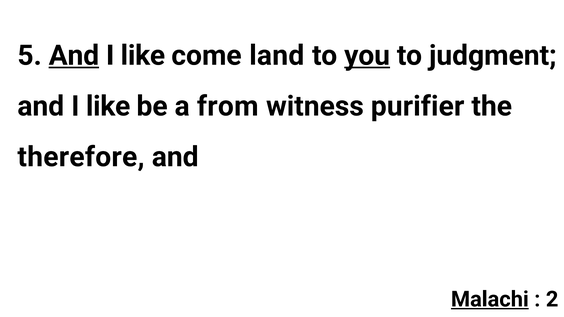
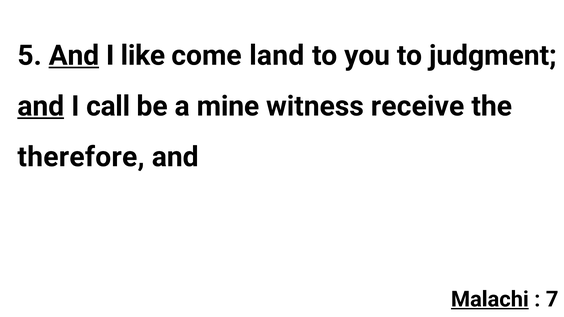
you underline: present -> none (367, 56)
and underline: none -> present (41, 106)
like: like -> call (108, 106)
from: from -> mine (228, 106)
purifier: purifier -> receive (418, 106)
2: 2 -> 7 (552, 299)
